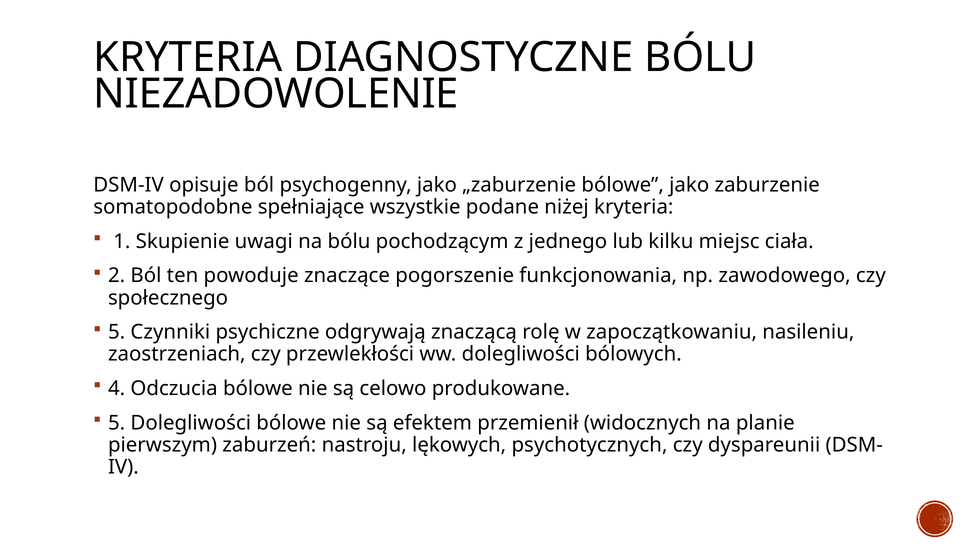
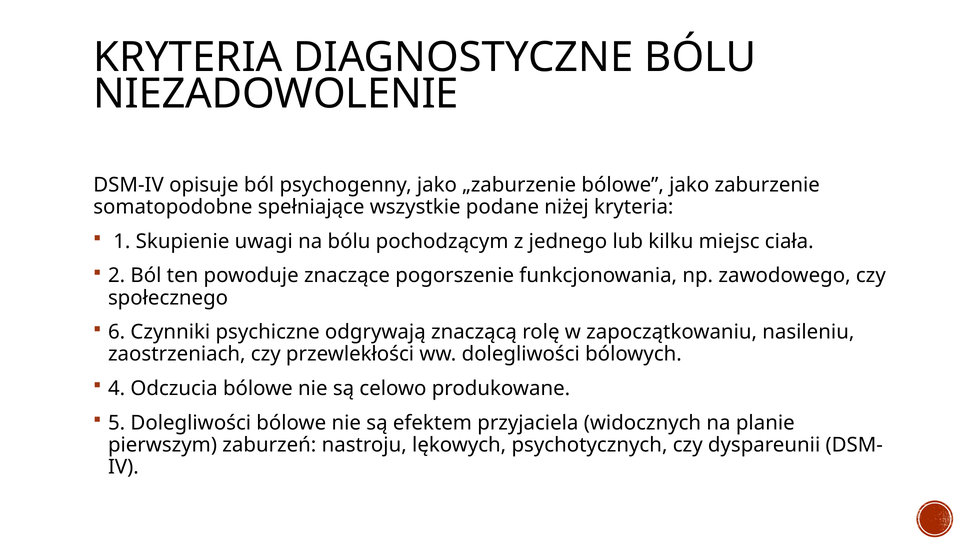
5: 5 -> 6 (117, 332)
przemienił: przemienił -> przyjaciela (528, 423)
